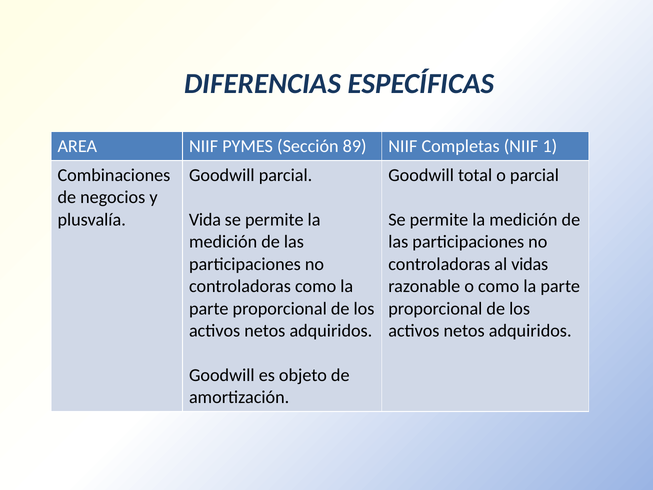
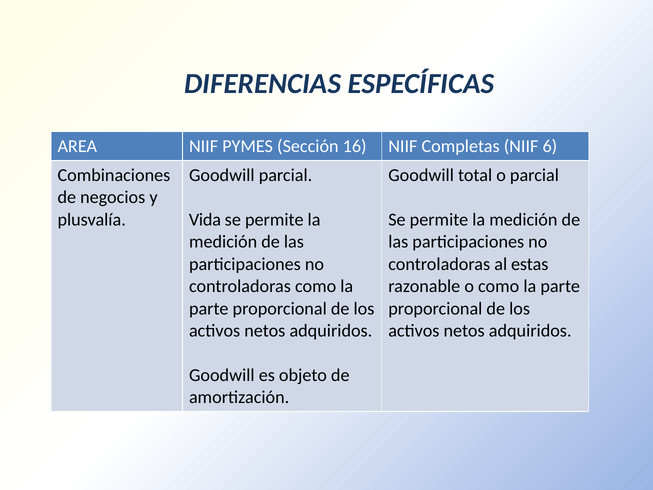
89: 89 -> 16 (355, 146)
1: 1 -> 6 (550, 146)
vidas: vidas -> estas (530, 264)
